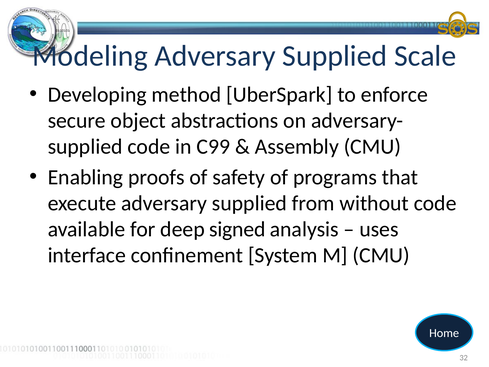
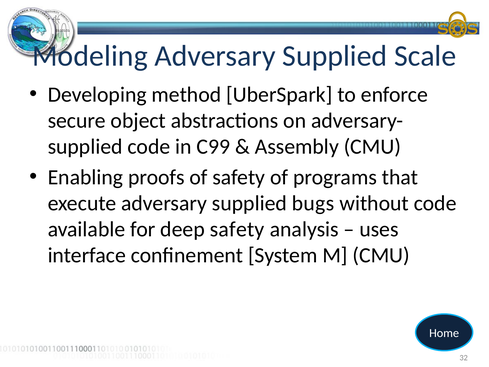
from: from -> bugs (313, 203)
deep signed: signed -> safety (237, 229)
